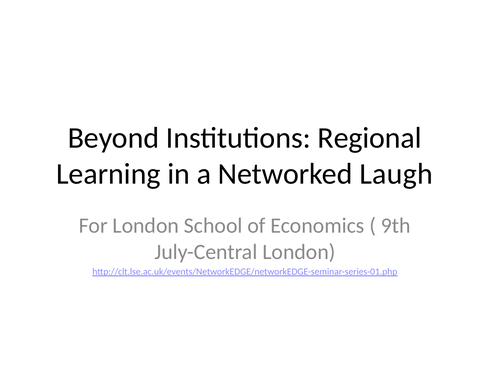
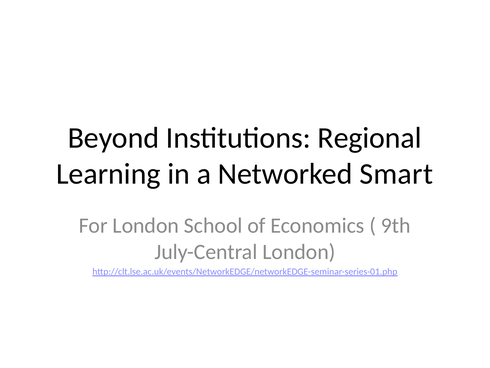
Laugh: Laugh -> Smart (396, 174)
